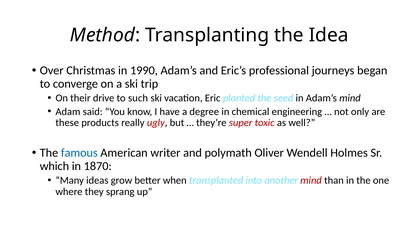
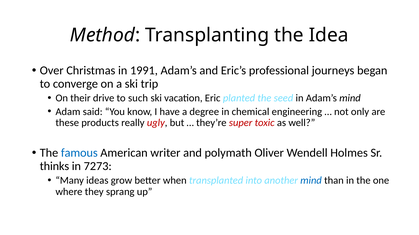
1990: 1990 -> 1991 (144, 71)
which: which -> thinks (54, 166)
1870: 1870 -> 7273 (98, 166)
mind colour: red -> blue (311, 181)
